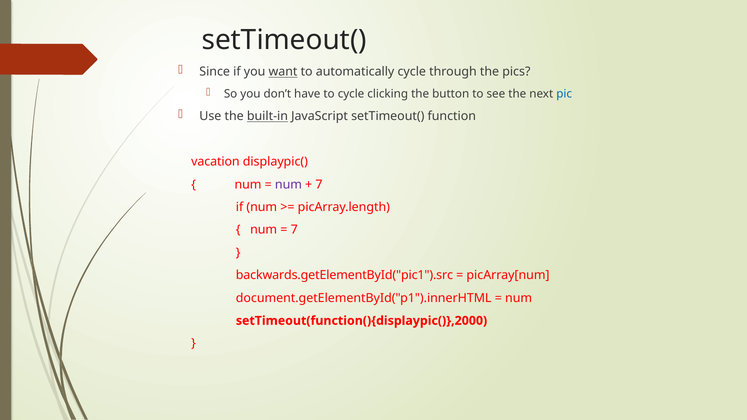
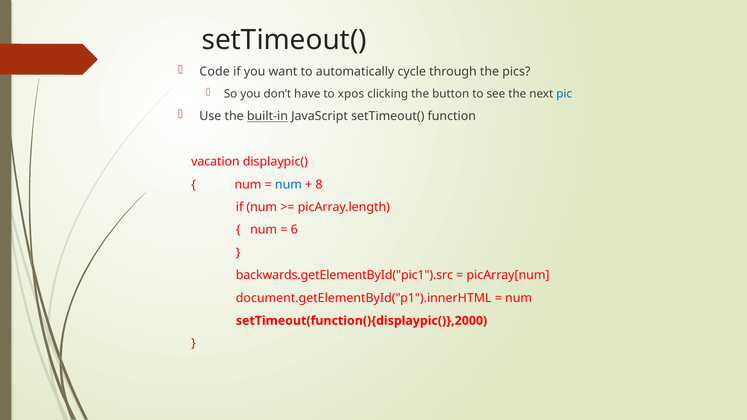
Since: Since -> Code (215, 72)
want underline: present -> none (283, 72)
to cycle: cycle -> xpos (351, 94)
num colour: purple -> blue (288, 185)
7: 7 -> 8 (319, 185)
7: 7 -> 6 (294, 230)
